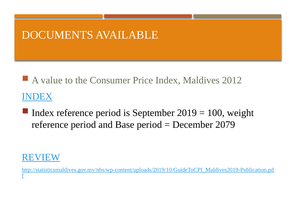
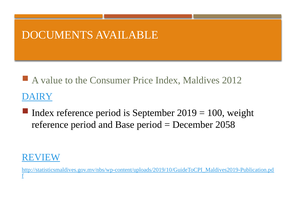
INDEX: INDEX -> DAIRY (37, 96)
2079: 2079 -> 2058 (225, 125)
